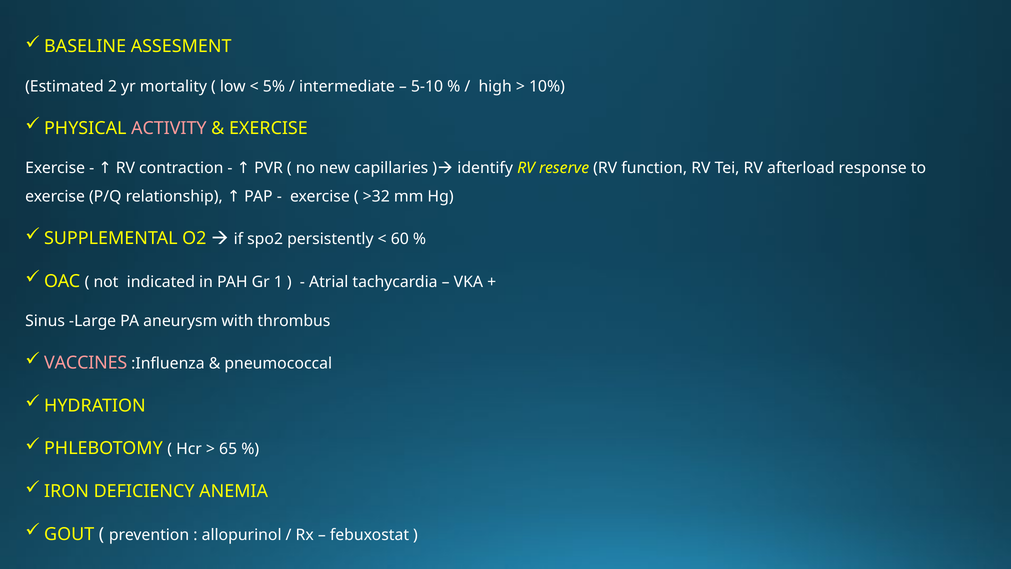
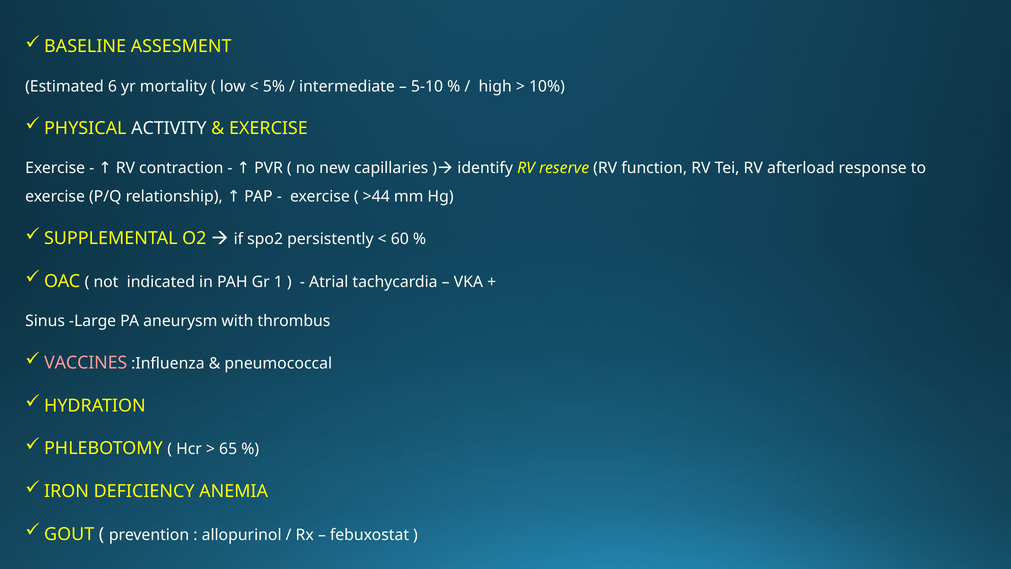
2: 2 -> 6 (112, 86)
ACTIVITY colour: pink -> white (169, 128)
>32: >32 -> >44 (376, 197)
